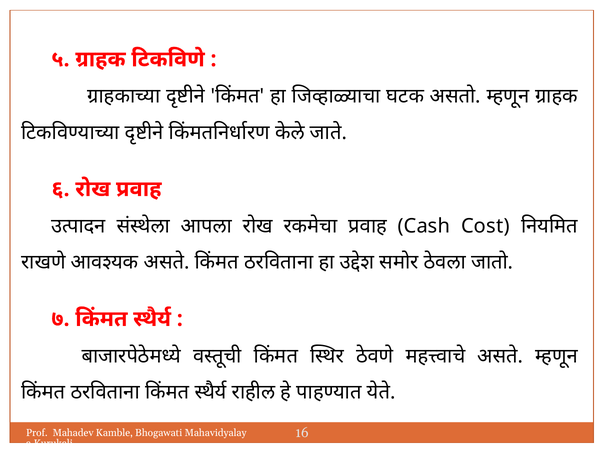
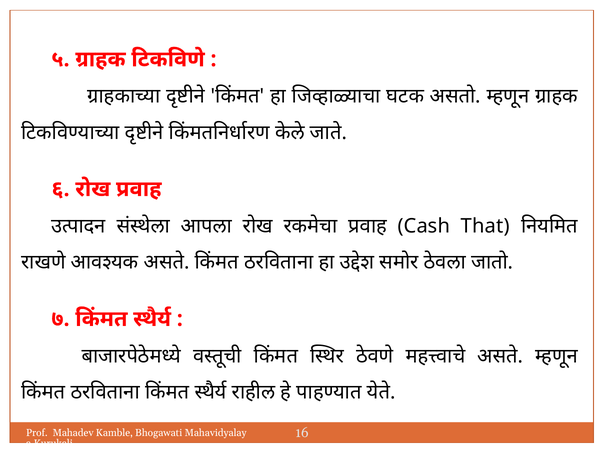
Cost: Cost -> That (485, 226)
